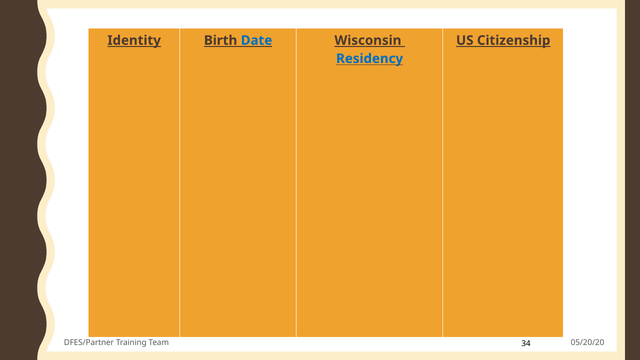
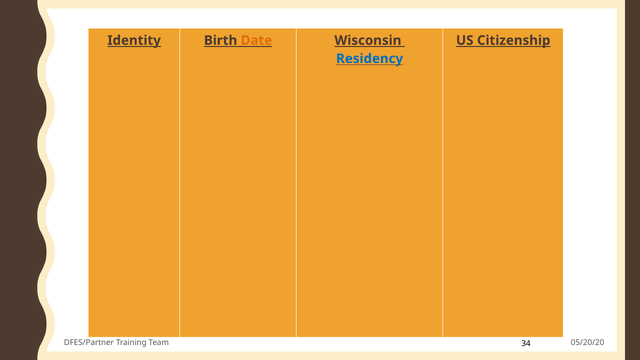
Date colour: blue -> orange (256, 40)
